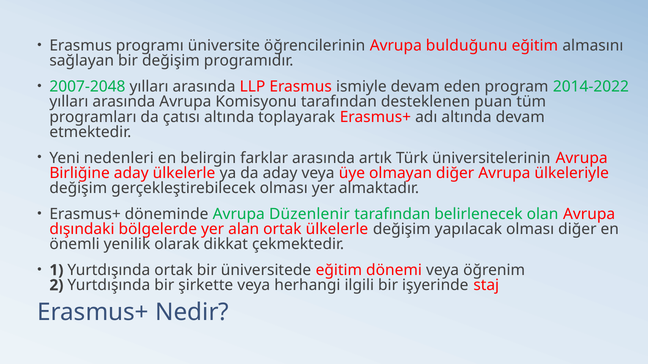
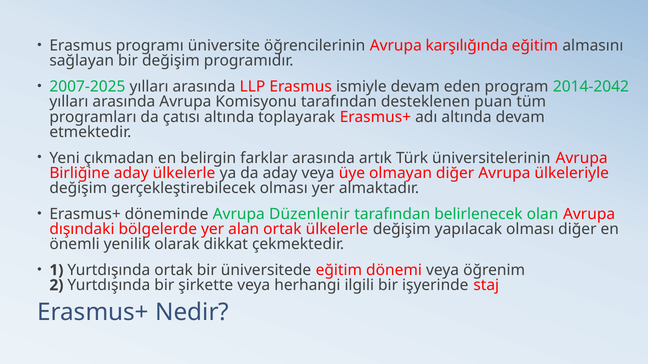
bulduğunu: bulduğunu -> karşılığında (467, 46)
2007-2048: 2007-2048 -> 2007-2025 (87, 87)
2014-2022: 2014-2022 -> 2014-2042 (591, 87)
nedenleri: nedenleri -> çıkmadan (119, 158)
